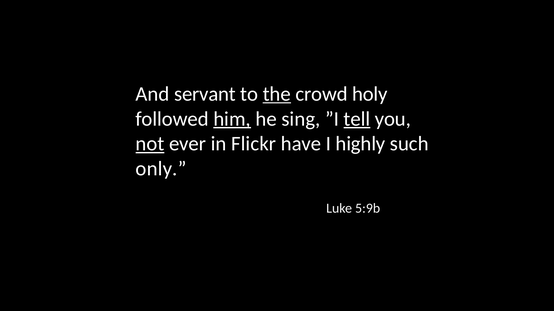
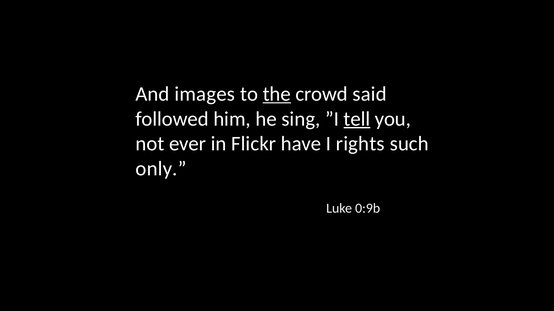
servant: servant -> images (205, 94)
holy: holy -> said (370, 94)
him underline: present -> none (232, 119)
not underline: present -> none (150, 144)
highly: highly -> rights (360, 144)
5:9b: 5:9b -> 0:9b (368, 209)
